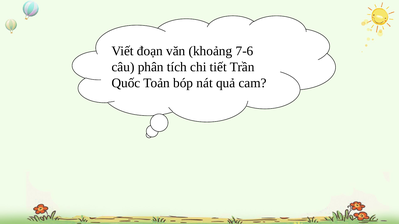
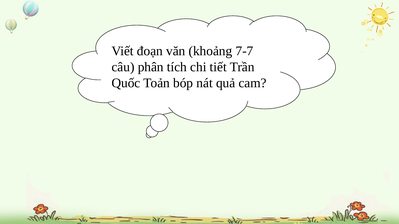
7-6: 7-6 -> 7-7 (244, 51)
